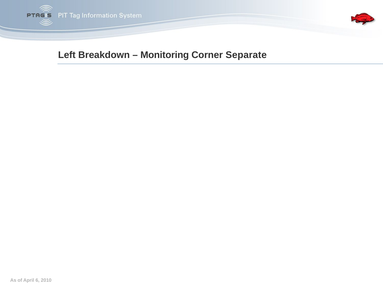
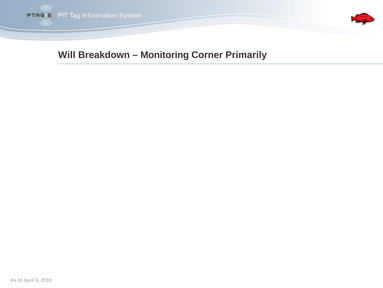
Left: Left -> Will (67, 55)
Separate: Separate -> Primarily (246, 55)
